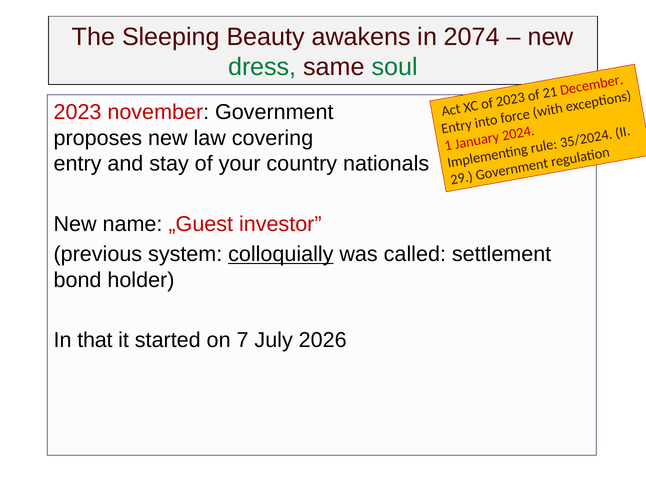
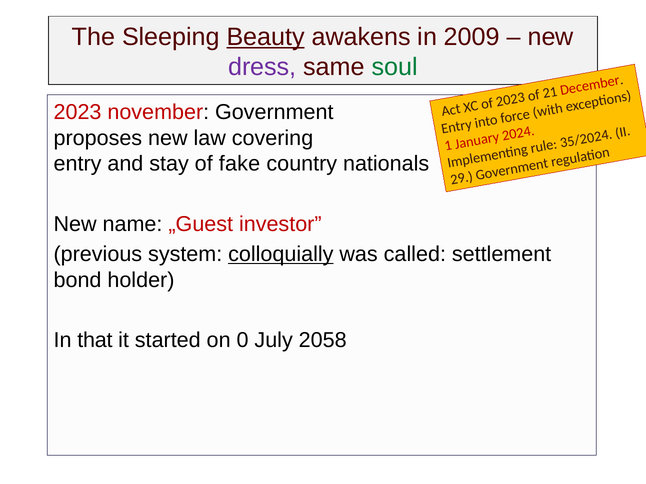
Beauty underline: none -> present (266, 37)
2074: 2074 -> 2009 (472, 37)
dress colour: green -> purple (262, 67)
your: your -> fake (240, 164)
7: 7 -> 0 (243, 341)
2026: 2026 -> 2058 (323, 341)
